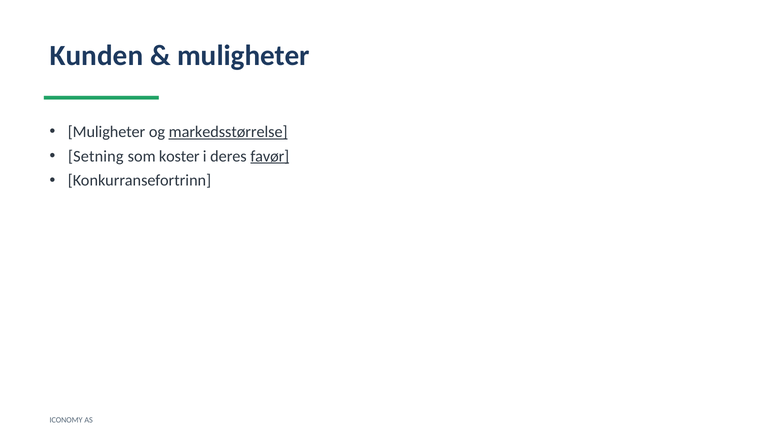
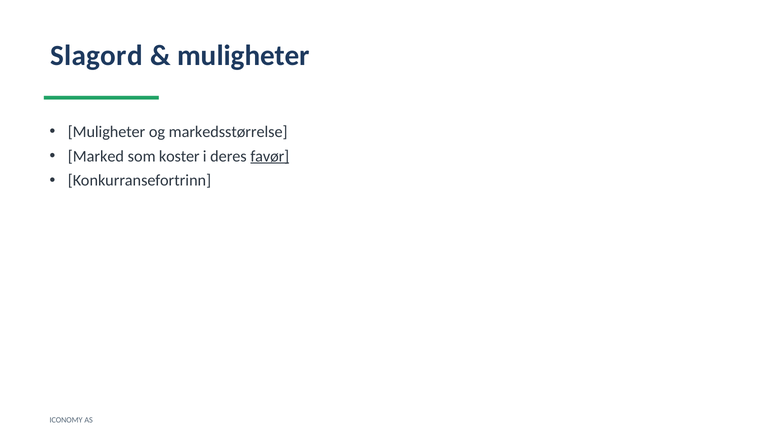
Kunden: Kunden -> Slagord (96, 56)
markedsstørrelse underline: present -> none (228, 132)
Setning: Setning -> Marked (96, 156)
